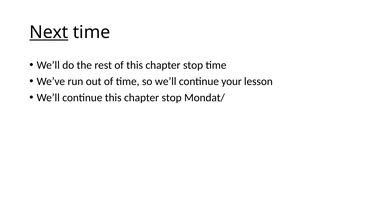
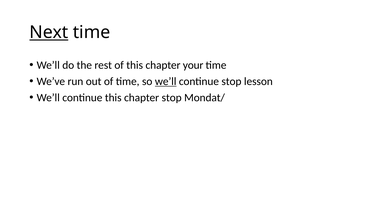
of this chapter stop: stop -> your (193, 65)
we’ll underline: none -> present (166, 81)
continue your: your -> stop (231, 81)
